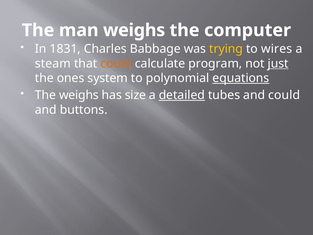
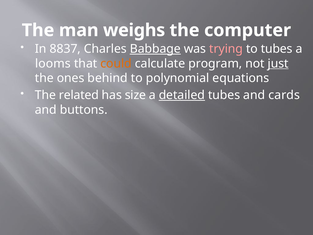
1831: 1831 -> 8837 (65, 49)
Babbage underline: none -> present (155, 49)
trying colour: yellow -> pink (226, 49)
to wires: wires -> tubes (277, 49)
steam: steam -> looms (53, 63)
system: system -> behind (108, 78)
equations underline: present -> none (241, 78)
The weighs: weighs -> related (79, 95)
and could: could -> cards (284, 95)
